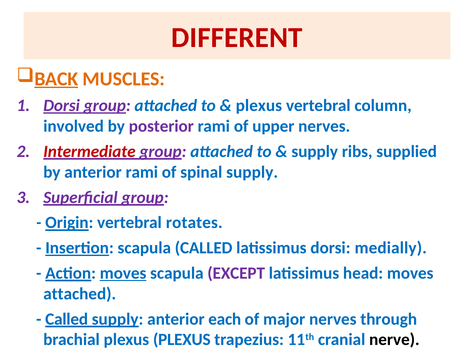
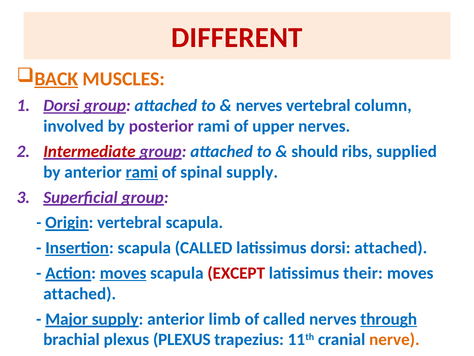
plexus: plexus -> nerves (259, 105)
supply: supply -> should (315, 151)
rami underline: none -> present (142, 172)
vertebral rotates: rotates -> scapula (194, 222)
dorsi medially: medially -> attached (391, 248)
EXCEPT colour: purple -> red (236, 273)
head: head -> their (363, 273)
Called: Called -> Major (67, 319)
each: each -> limb (225, 319)
of major: major -> called (284, 319)
through underline: none -> present (389, 319)
nerve colour: black -> orange (394, 339)
